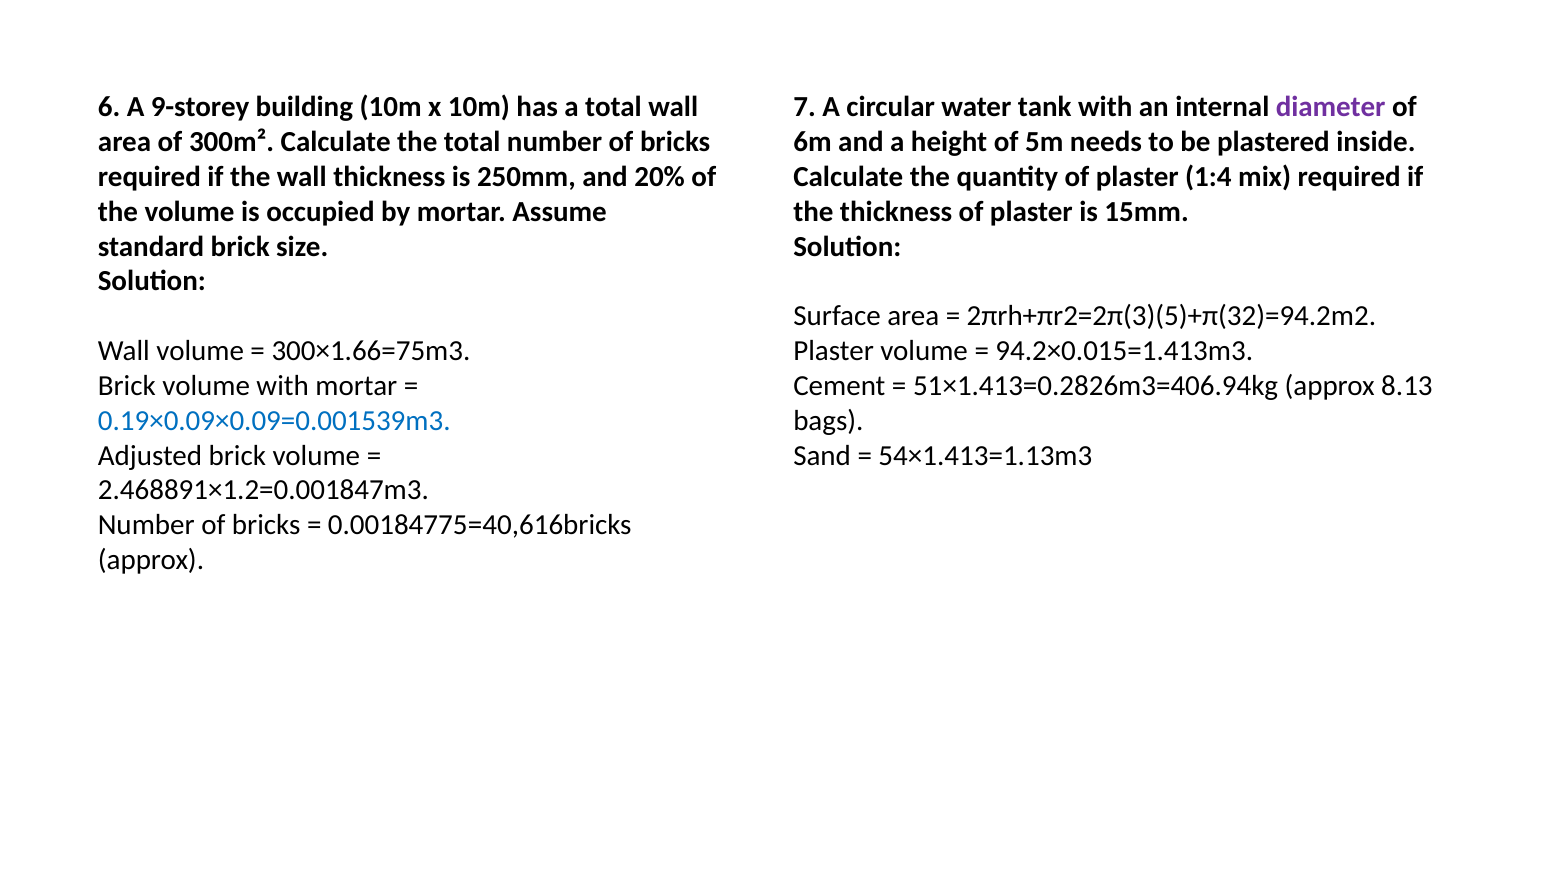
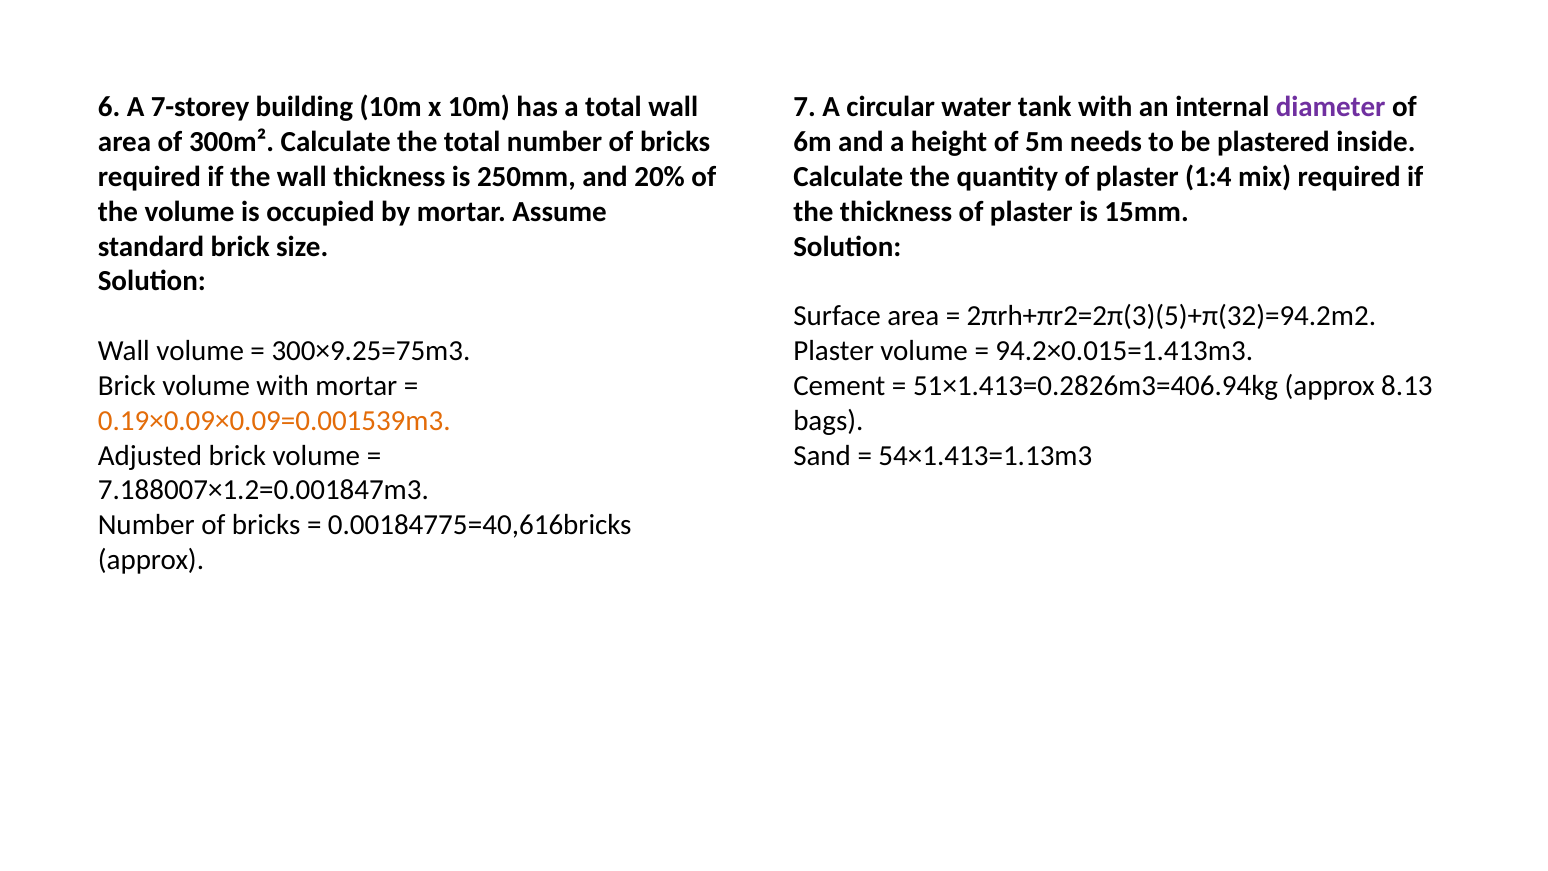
9-storey: 9-storey -> 7-storey (200, 107)
300×1.66=75m3: 300×1.66=75m3 -> 300×9.25=75m3 (371, 351)
0.19×0.09×0.09=0.001539m3 colour: blue -> orange (274, 421)
2.468891×1.2=0.001847m3: 2.468891×1.2=0.001847m3 -> 7.188007×1.2=0.001847m3 (263, 490)
